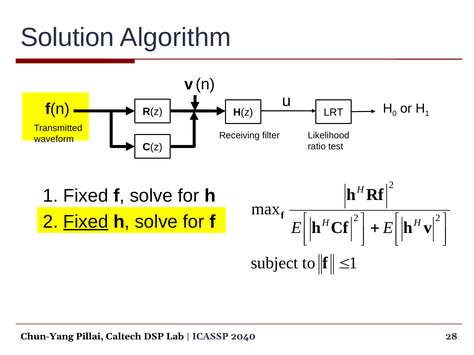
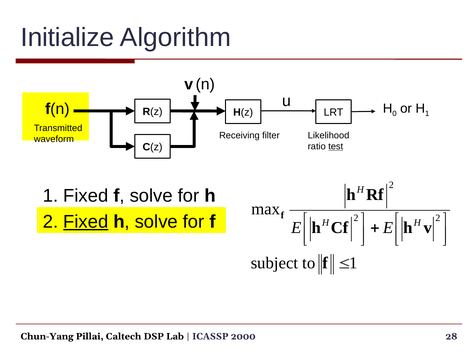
Solution: Solution -> Initialize (67, 37)
test underline: none -> present (336, 147)
2040: 2040 -> 2000 (243, 337)
